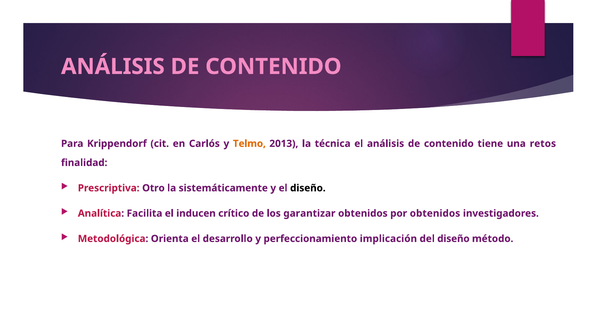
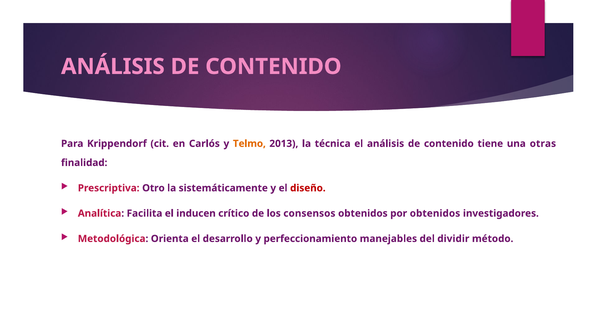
retos: retos -> otras (543, 144)
diseño colour: black -> red (308, 188)
garantizar: garantizar -> consensos (309, 213)
implicación: implicación -> manejables (388, 239)
del diseño: diseño -> dividir (453, 239)
